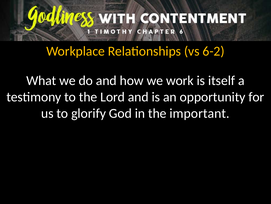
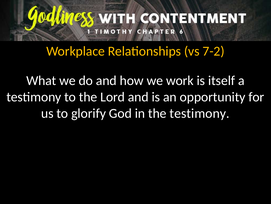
6-2: 6-2 -> 7-2 (214, 51)
the important: important -> testimony (200, 113)
